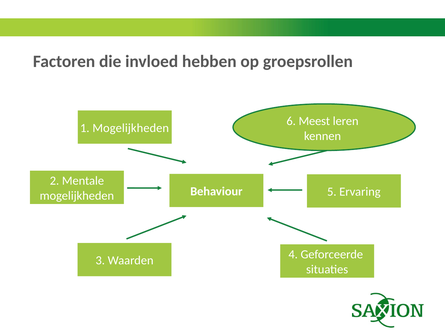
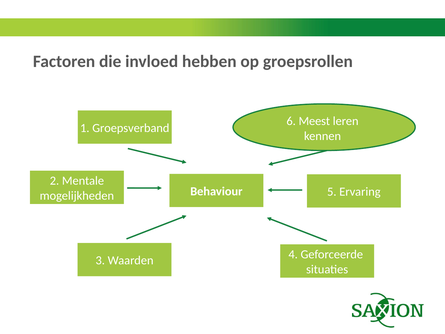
1 Mogelijkheden: Mogelijkheden -> Groepsverband (131, 128)
